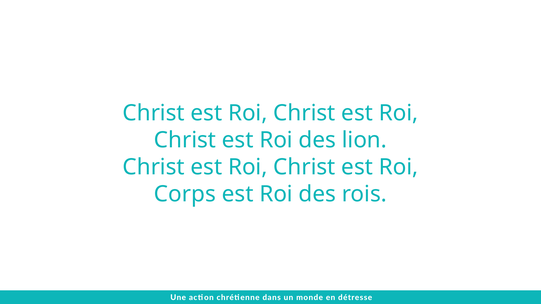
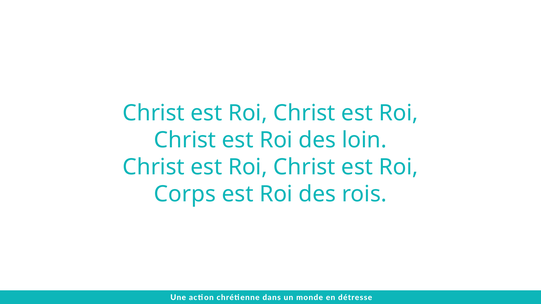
lion: lion -> loin (364, 140)
